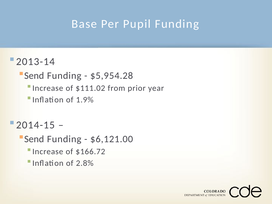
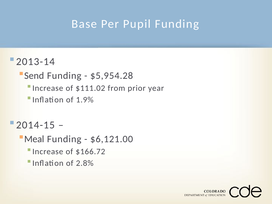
Send: Send -> Meal (34, 139)
